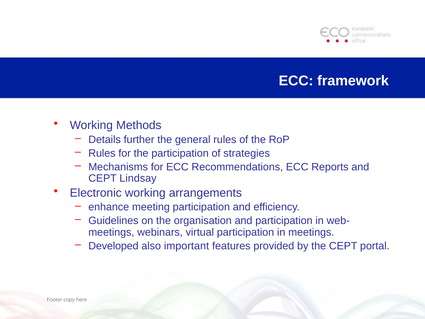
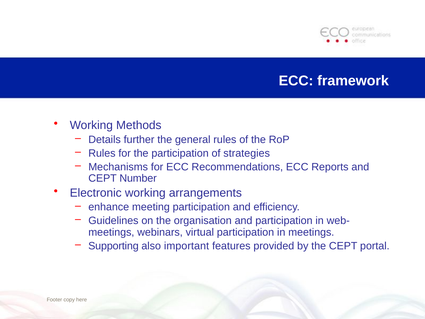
Lindsay: Lindsay -> Number (138, 178)
Developed: Developed -> Supporting (113, 246)
